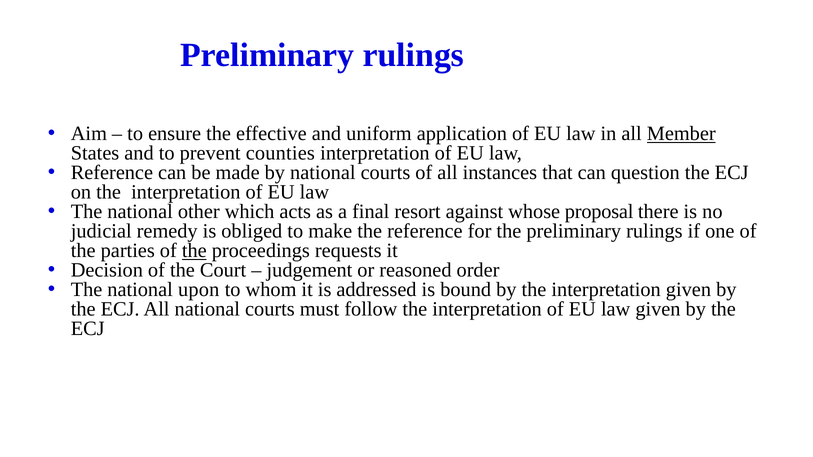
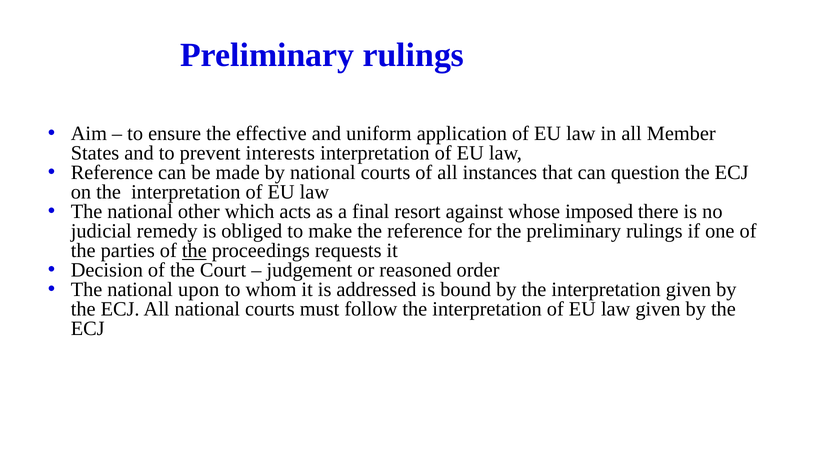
Member underline: present -> none (681, 134)
counties: counties -> interests (280, 153)
proposal: proposal -> imposed (599, 212)
